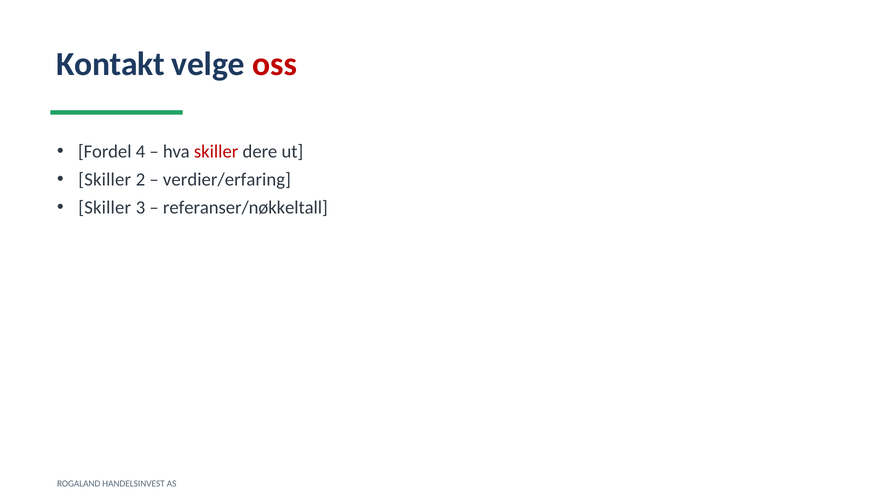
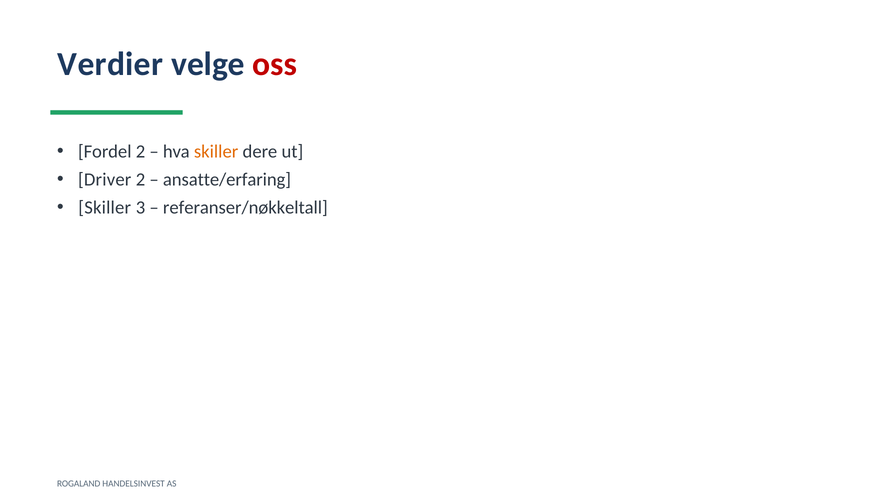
Kontakt: Kontakt -> Verdier (110, 64)
Fordel 4: 4 -> 2 (141, 152)
skiller colour: red -> orange (216, 152)
Skiller: Skiller -> Driver (105, 180)
verdier/erfaring: verdier/erfaring -> ansatte/erfaring (227, 180)
